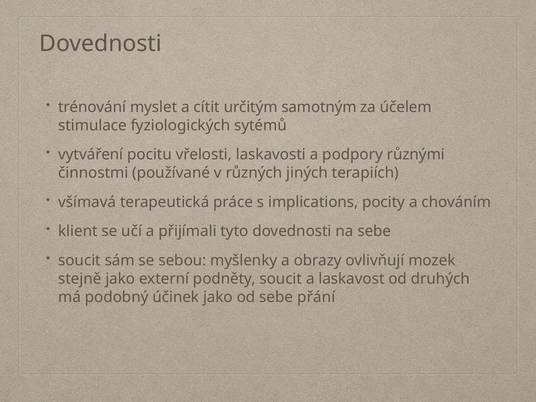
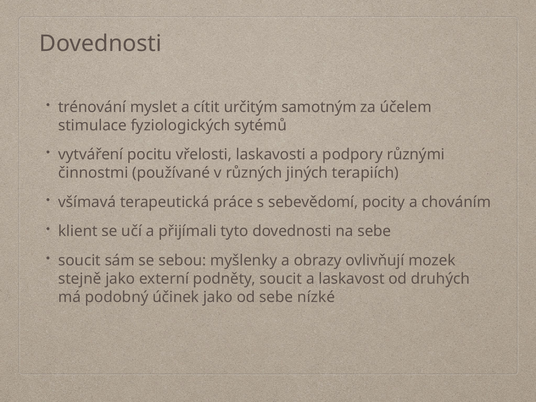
implications: implications -> sebevědomí (313, 202)
přání: přání -> nízké (316, 297)
